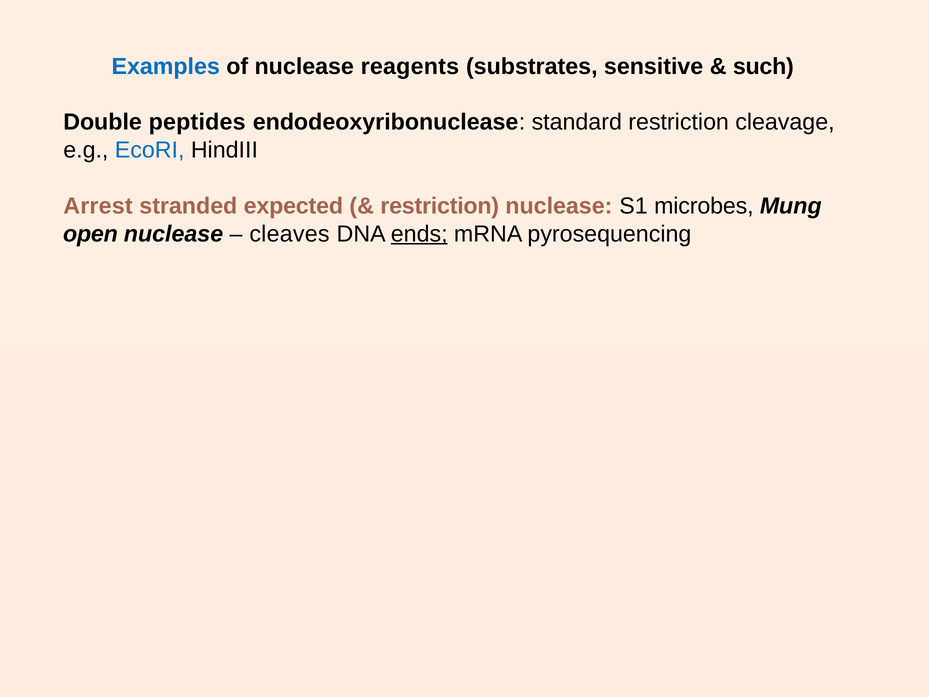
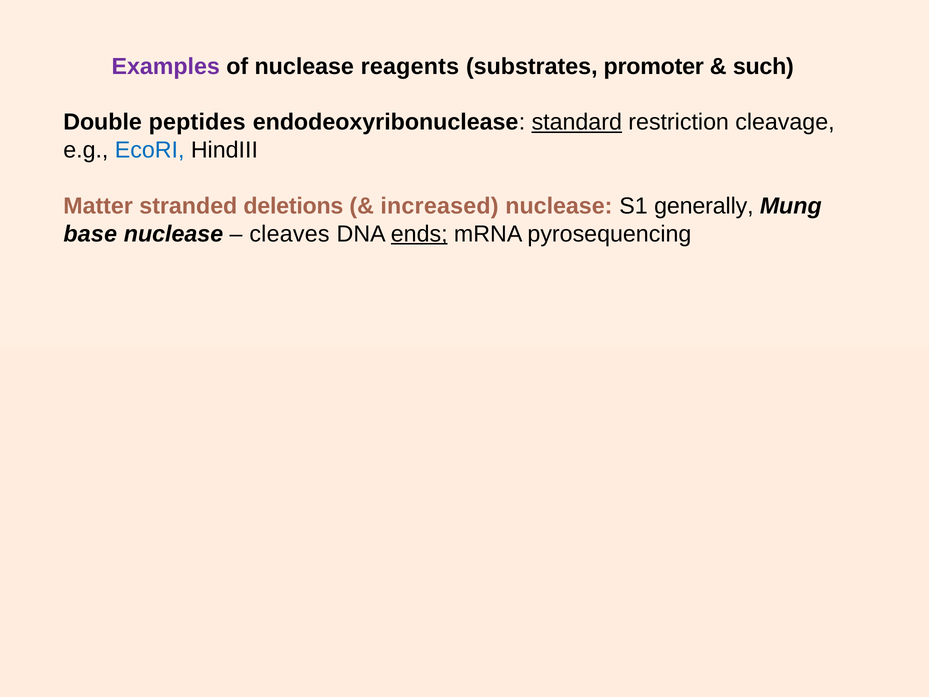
Examples colour: blue -> purple (166, 67)
sensitive: sensitive -> promoter (654, 67)
standard underline: none -> present (577, 122)
Arrest: Arrest -> Matter (98, 206)
expected: expected -> deletions (293, 206)
restriction: restriction -> increased (439, 206)
microbes: microbes -> generally (704, 206)
open: open -> base (90, 234)
